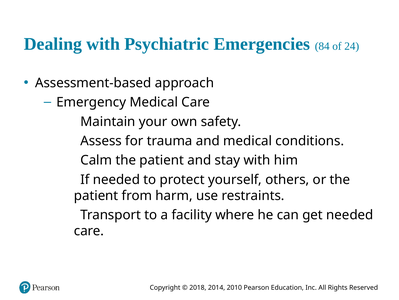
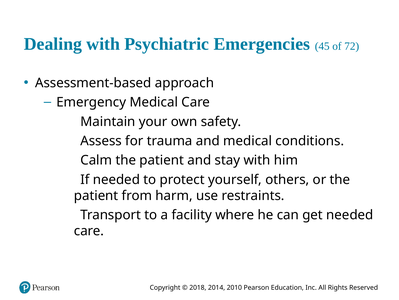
84: 84 -> 45 (322, 46)
24: 24 -> 72 (352, 46)
